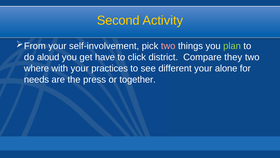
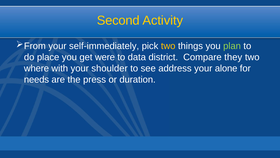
self-involvement: self-involvement -> self-immediately (104, 46)
two colour: pink -> yellow (168, 46)
aloud: aloud -> place (48, 57)
have: have -> were (105, 57)
click: click -> data (137, 57)
practices: practices -> shoulder (110, 68)
different: different -> address (175, 68)
together: together -> duration (138, 79)
